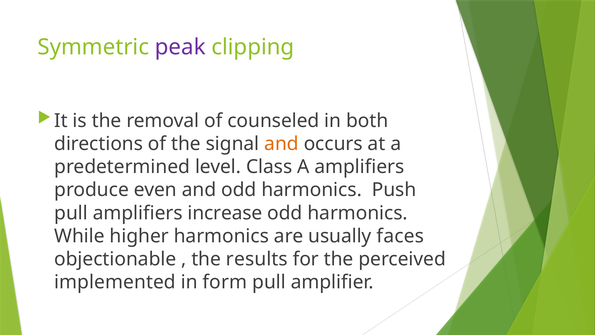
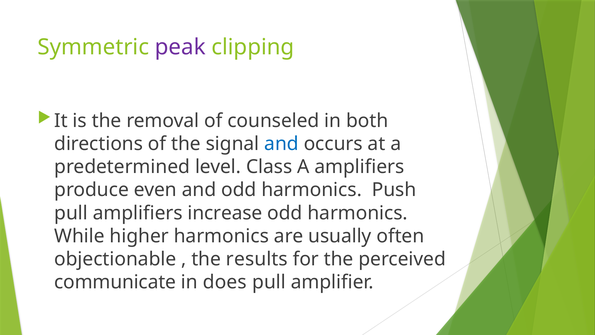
and colour: orange -> blue (281, 144)
faces: faces -> often (400, 236)
implemented: implemented -> communicate (115, 282)
form: form -> does (225, 282)
